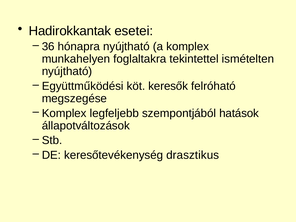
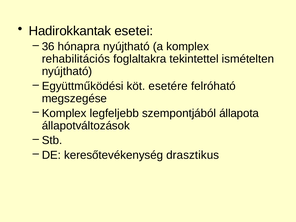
munkahelyen: munkahelyen -> rehabilitációs (76, 59)
keresők: keresők -> esetére (168, 86)
hatások: hatások -> állapota (239, 113)
